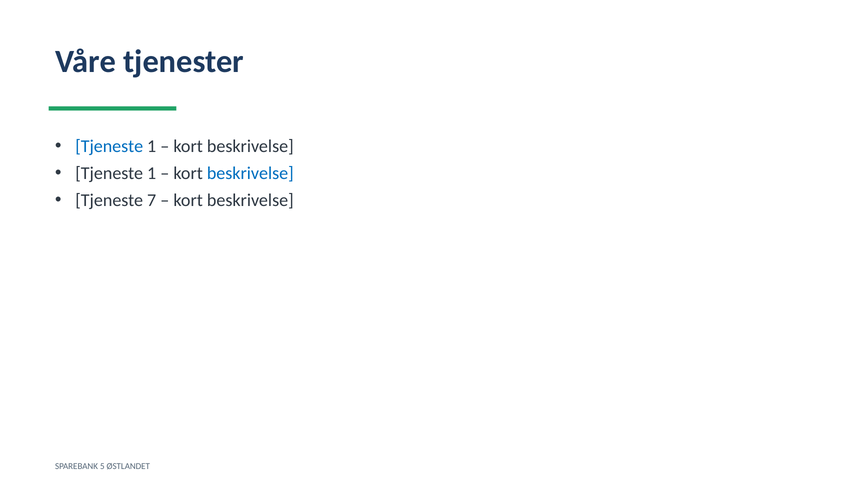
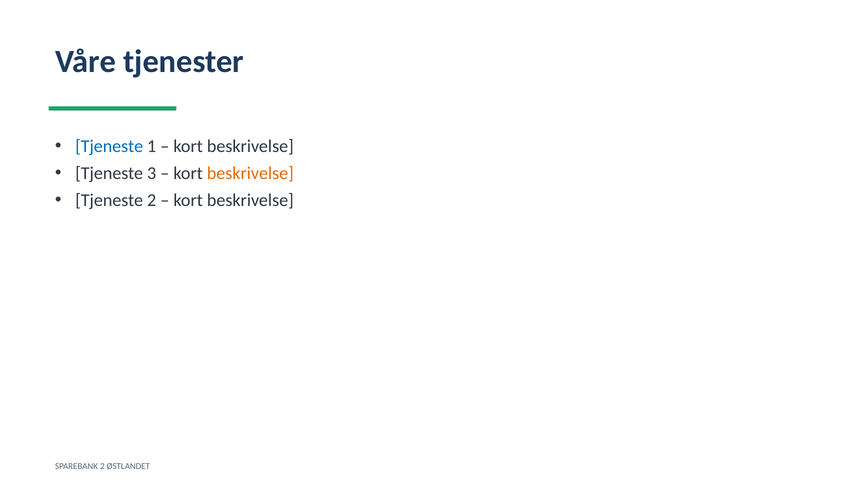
1: 1 -> 3 (152, 174)
beskrivelse colour: blue -> orange (250, 174)
Tjeneste 7: 7 -> 2 (152, 201)
SPAREBANK 5: 5 -> 2 (102, 467)
